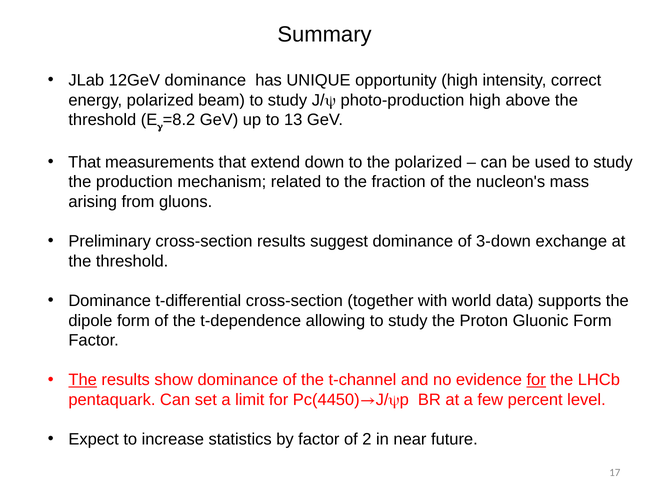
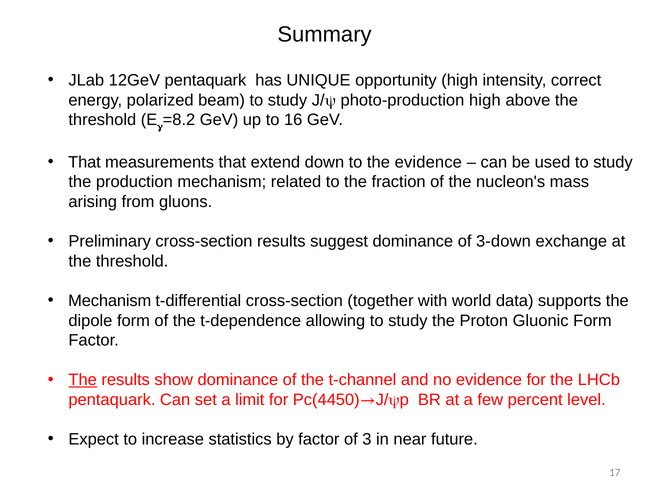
12GeV dominance: dominance -> pentaquark (205, 80)
13: 13 -> 16 (293, 120)
the polarized: polarized -> evidence (428, 162)
Dominance: Dominance -> Mechanism (110, 301)
for underline: present -> none (536, 380)
2: 2 -> 3 (367, 439)
